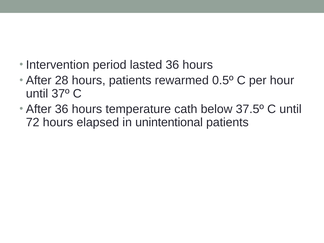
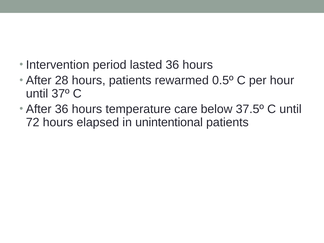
cath: cath -> care (186, 109)
